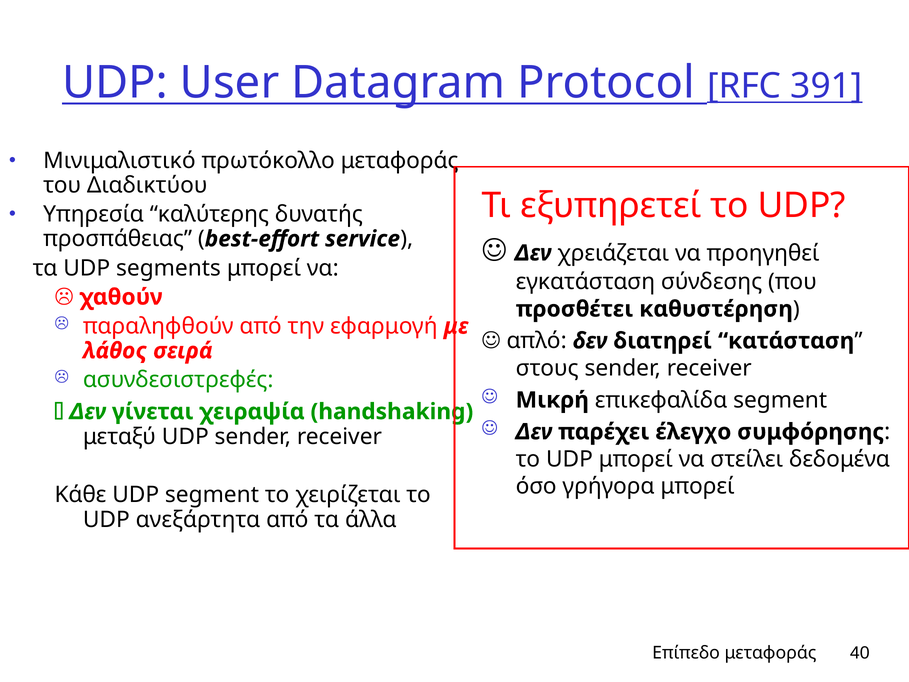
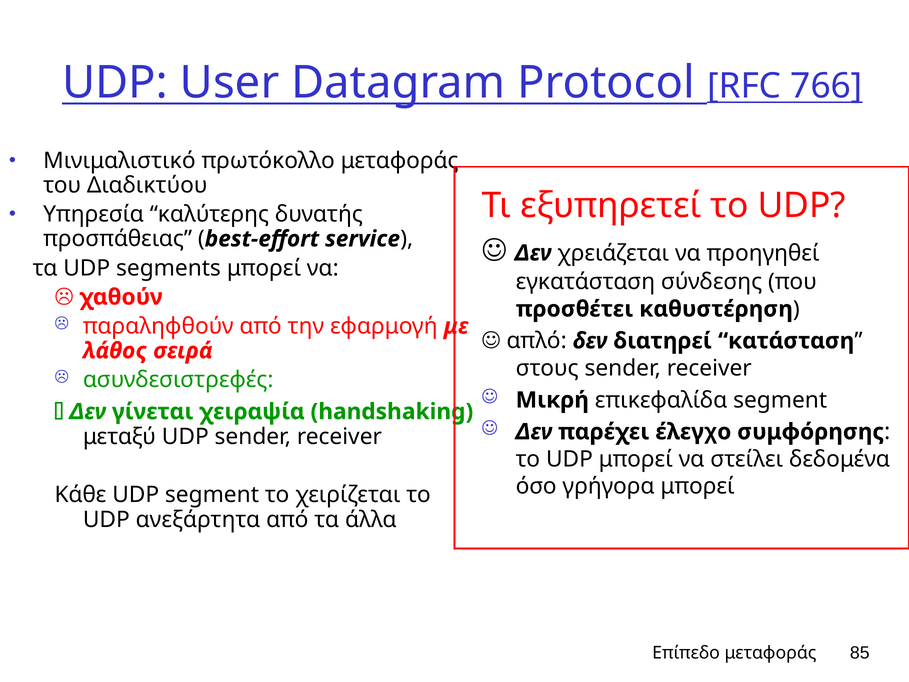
391: 391 -> 766 (826, 86)
40: 40 -> 85 (860, 653)
